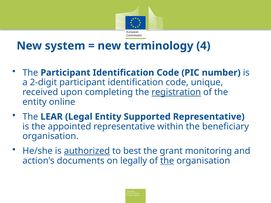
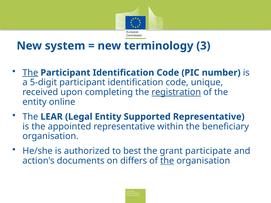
4: 4 -> 3 (203, 46)
The underline: none -> present (30, 73)
2-digit: 2-digit -> 5-digit (43, 83)
authorized underline: present -> none (87, 151)
monitoring: monitoring -> participate (208, 151)
legally: legally -> differs (134, 161)
